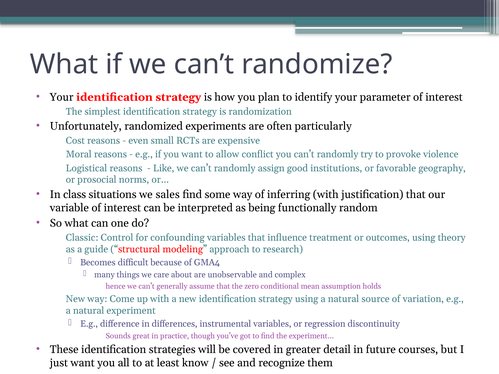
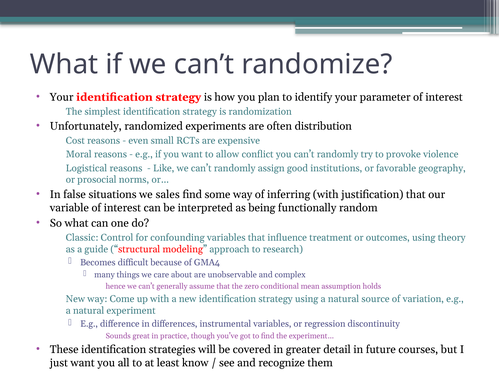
particularly: particularly -> distribution (323, 126)
class: class -> false (75, 195)
